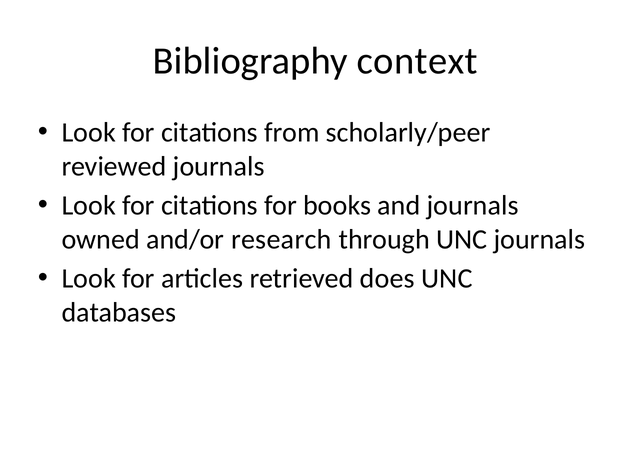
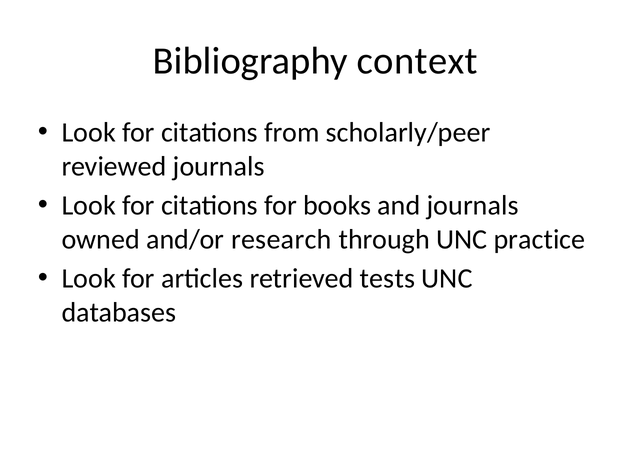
UNC journals: journals -> practice (540, 239)
does: does -> tests (387, 279)
